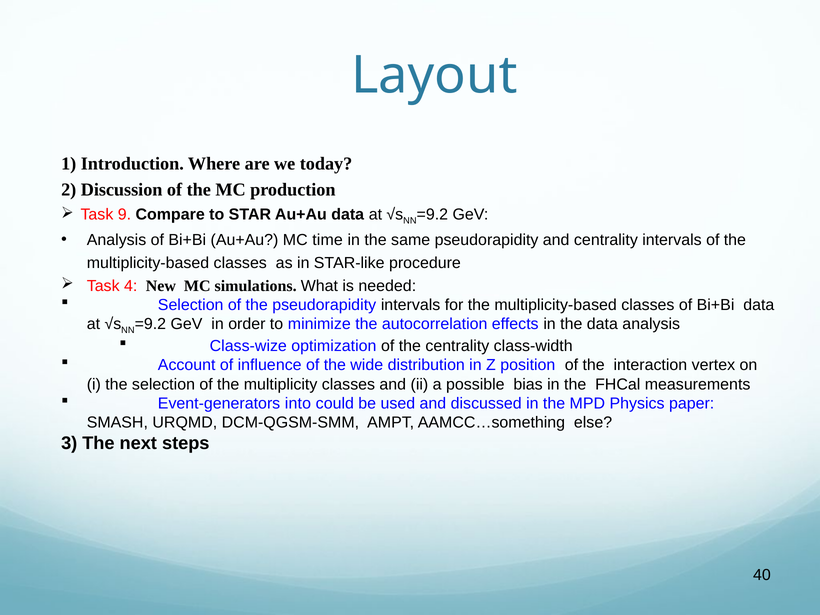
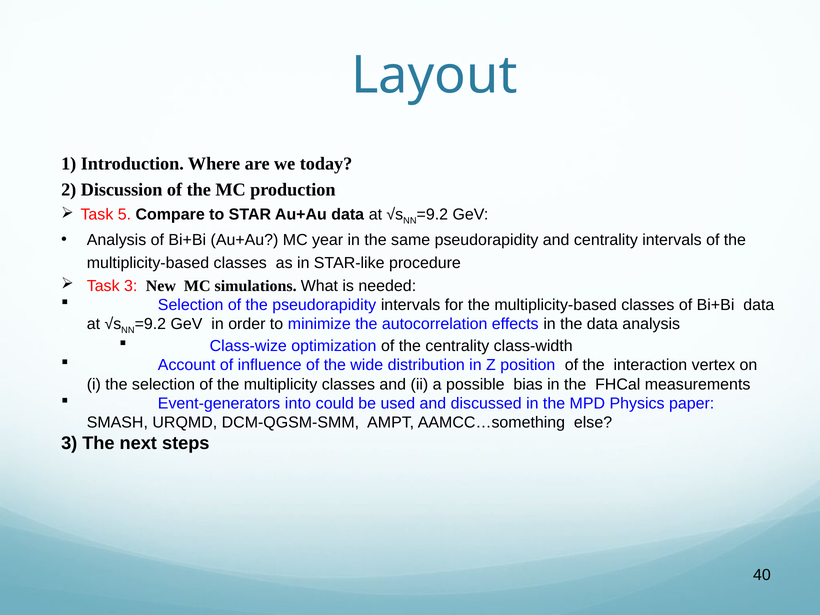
9: 9 -> 5 (124, 214)
time: time -> year (328, 240)
Task 4: 4 -> 3 (131, 286)
